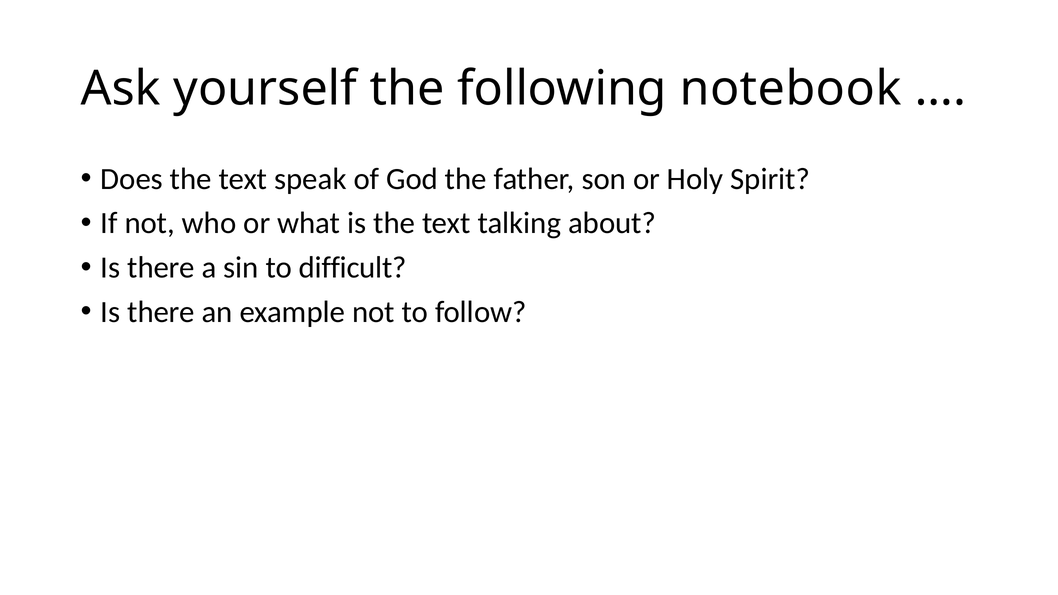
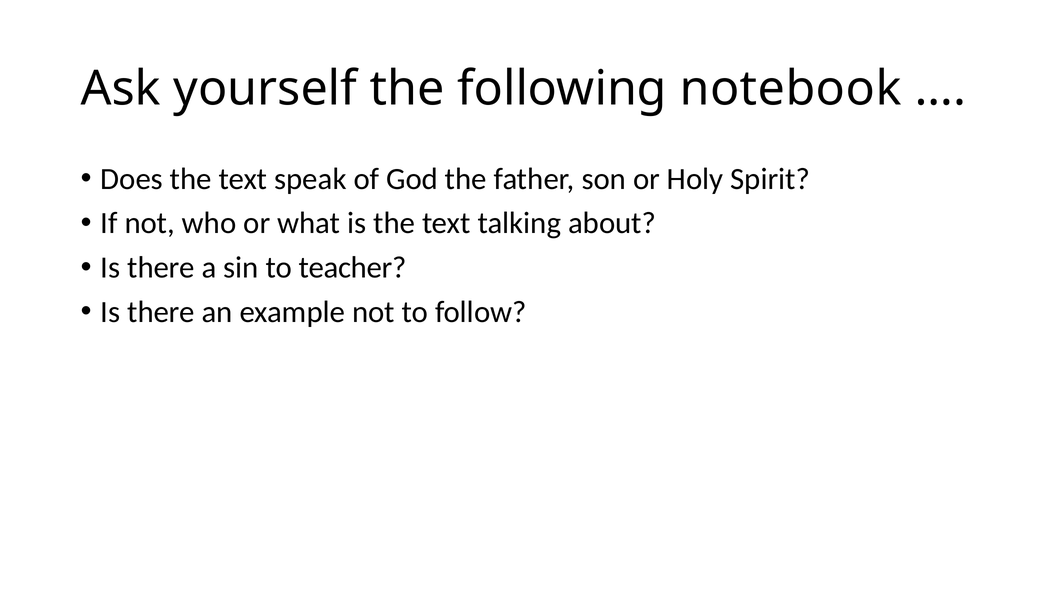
difficult: difficult -> teacher (353, 268)
